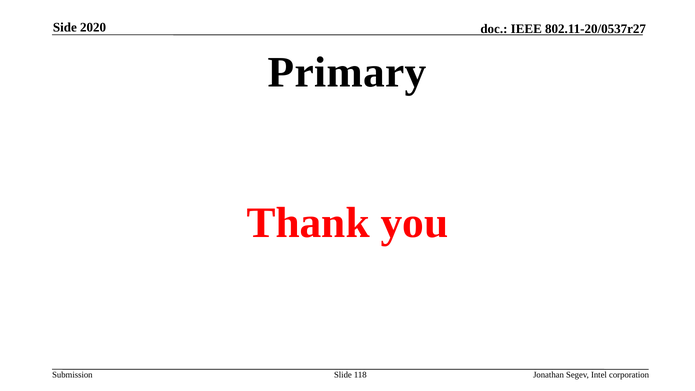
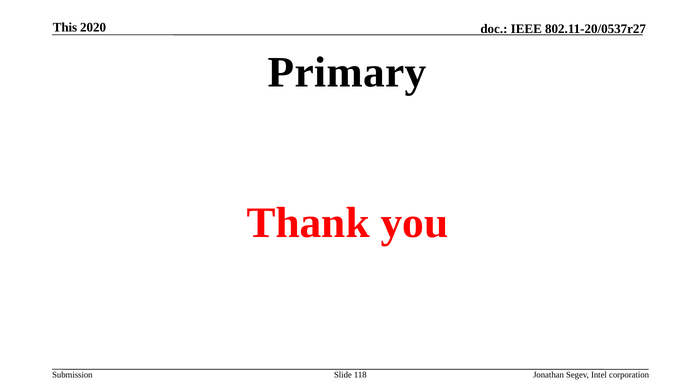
Side: Side -> This (65, 28)
